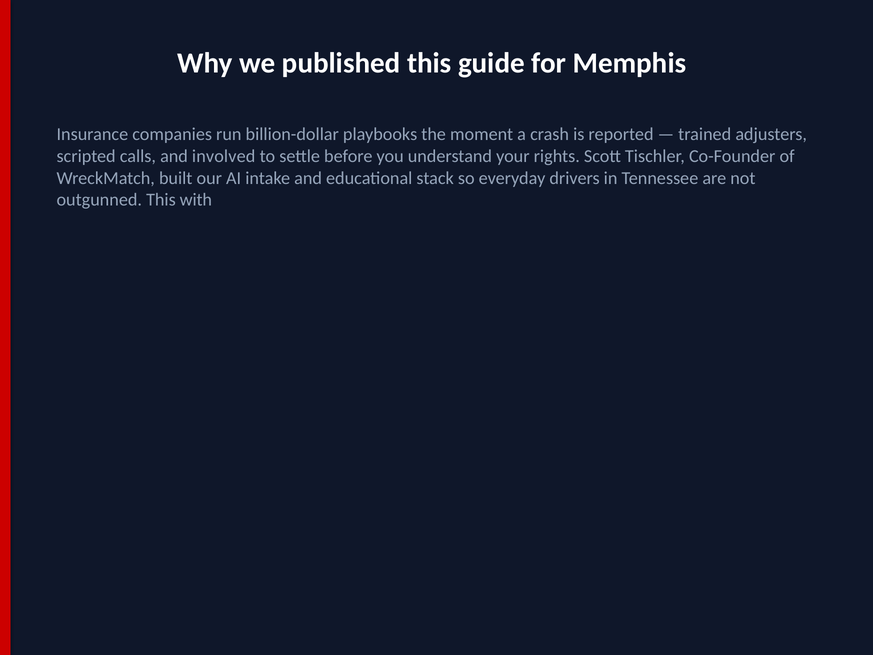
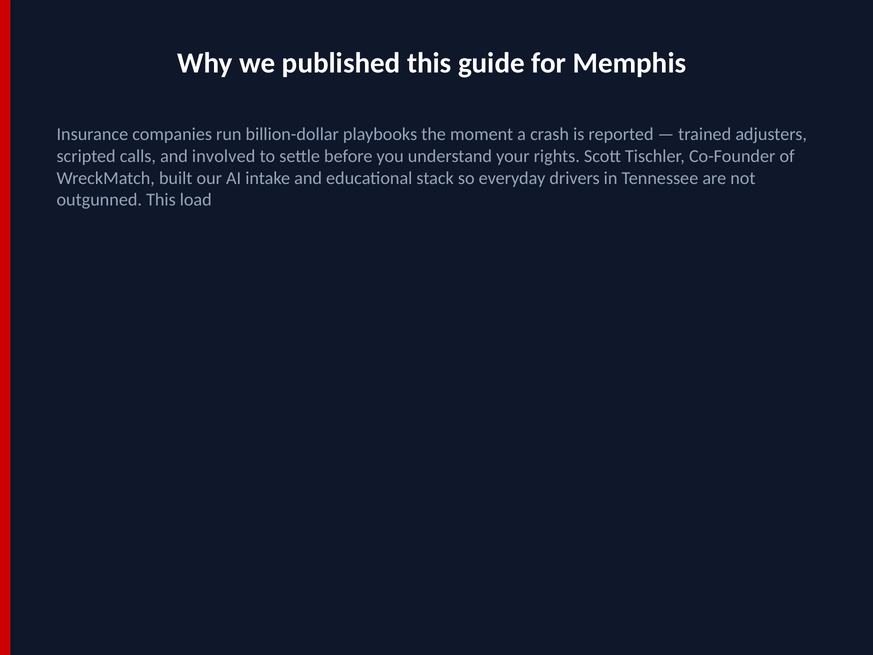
with: with -> load (196, 200)
